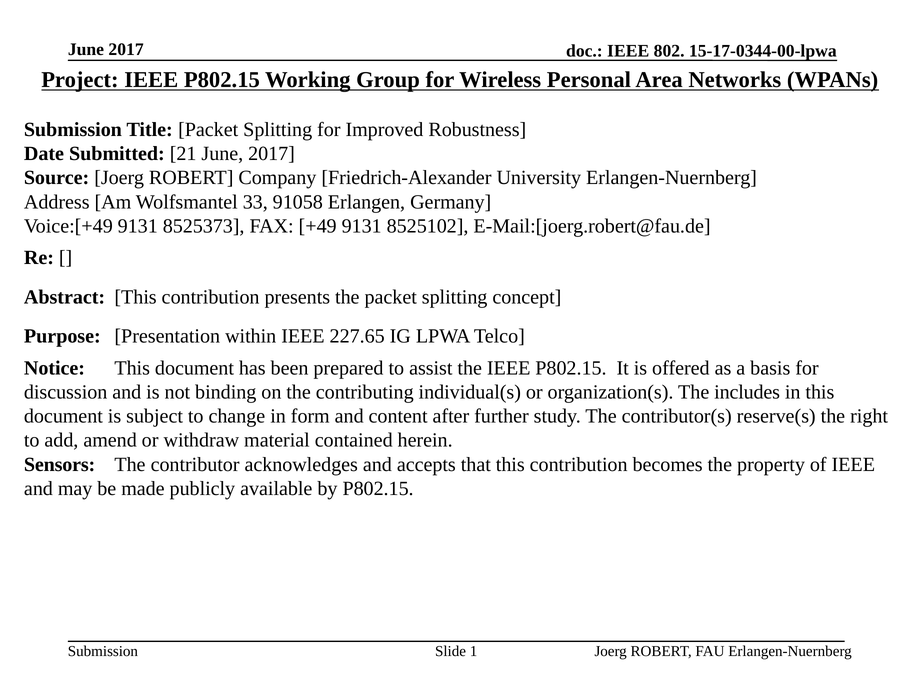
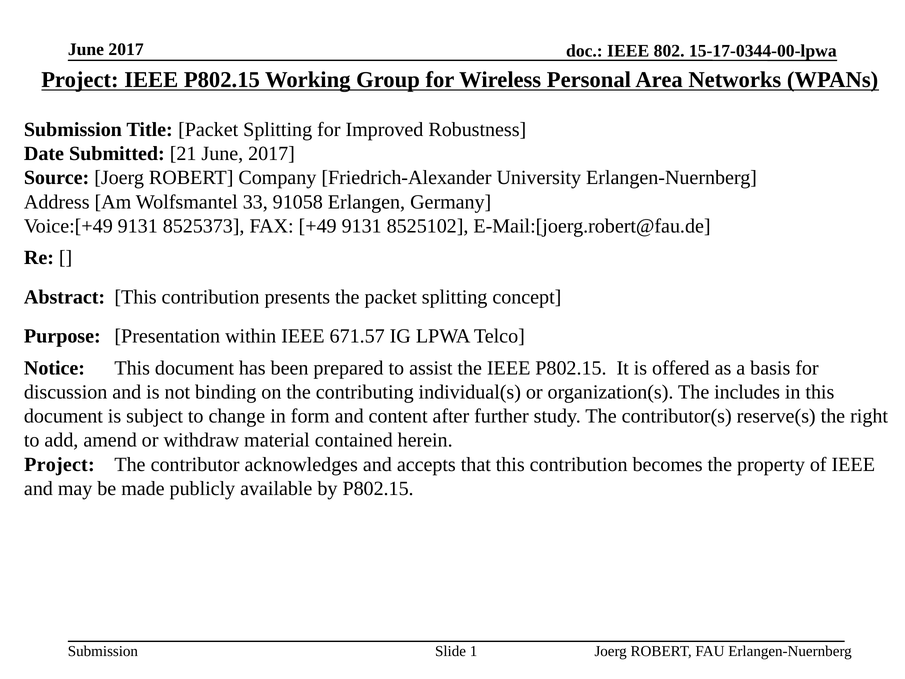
227.65: 227.65 -> 671.57 (357, 336)
Sensors: Sensors -> Project (59, 464)
